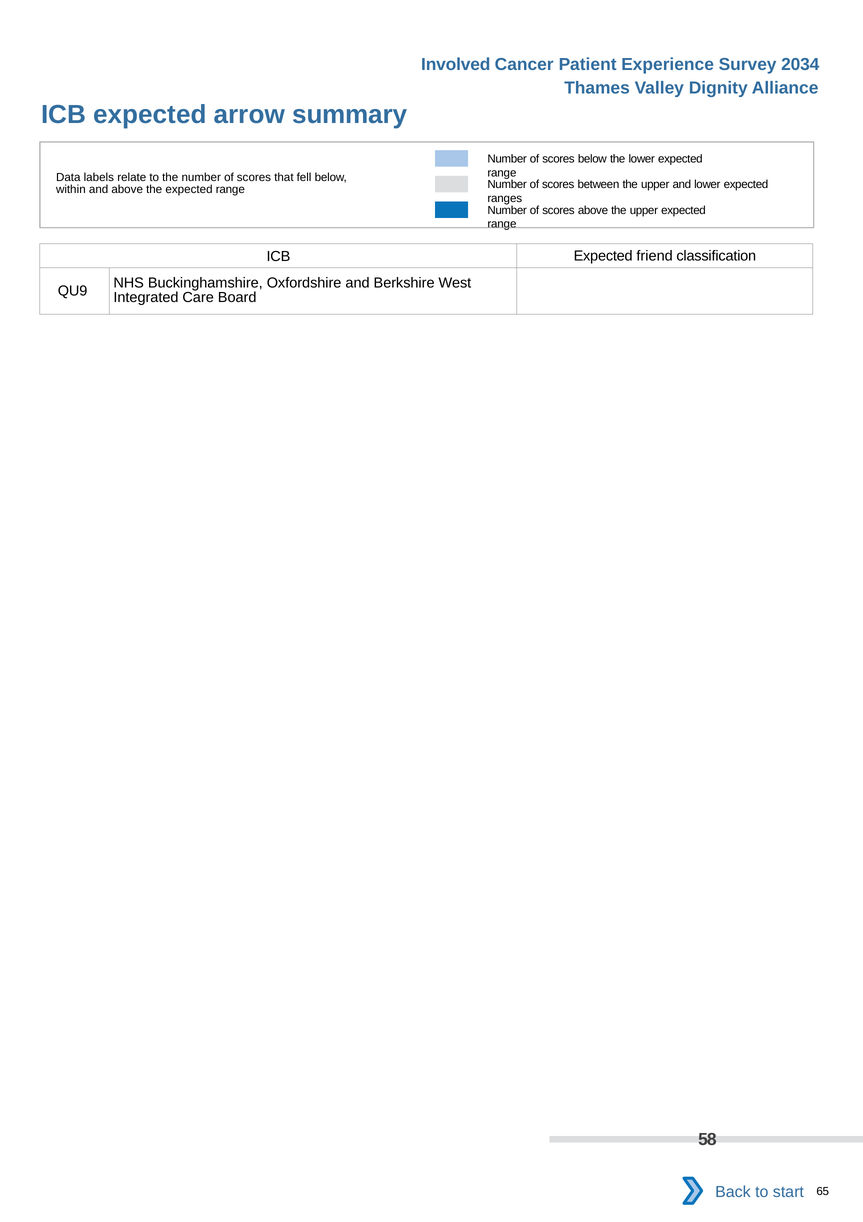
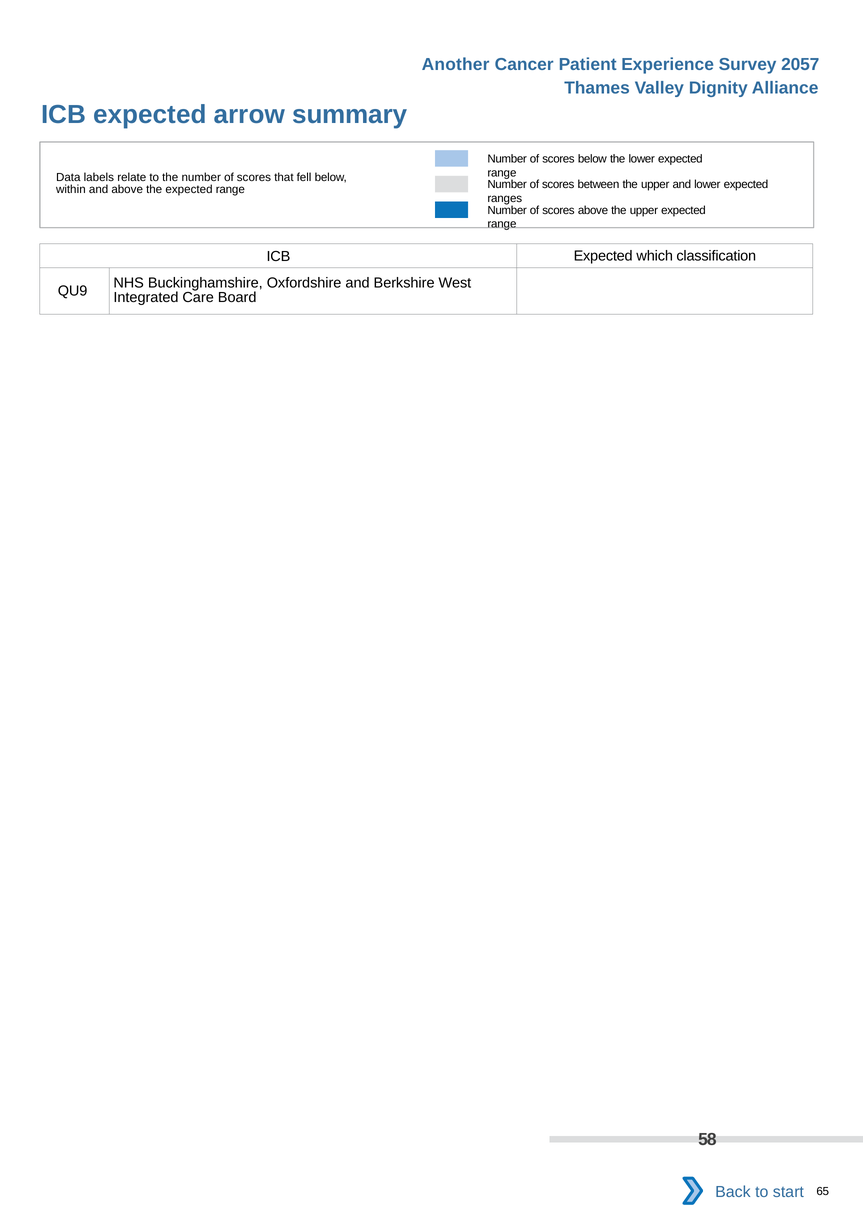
Involved: Involved -> Another (456, 64)
2034: 2034 -> 2057 (800, 64)
friend: friend -> which (655, 256)
